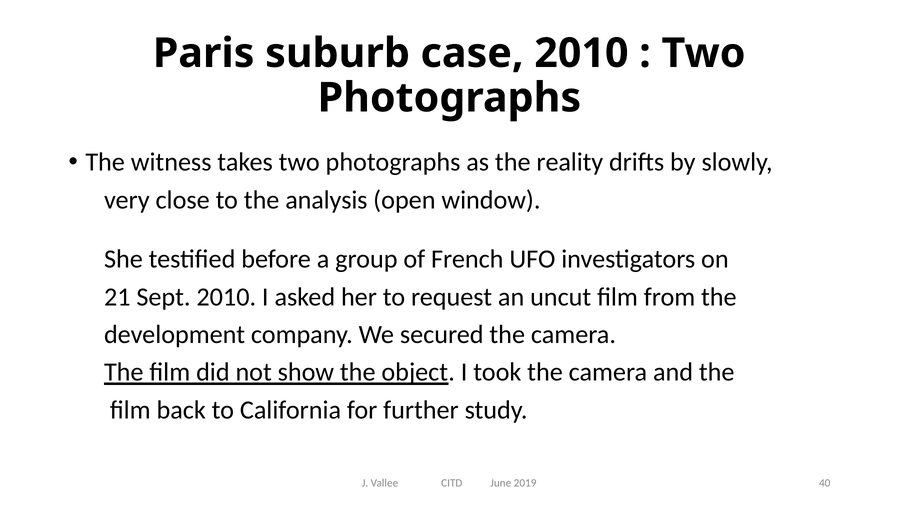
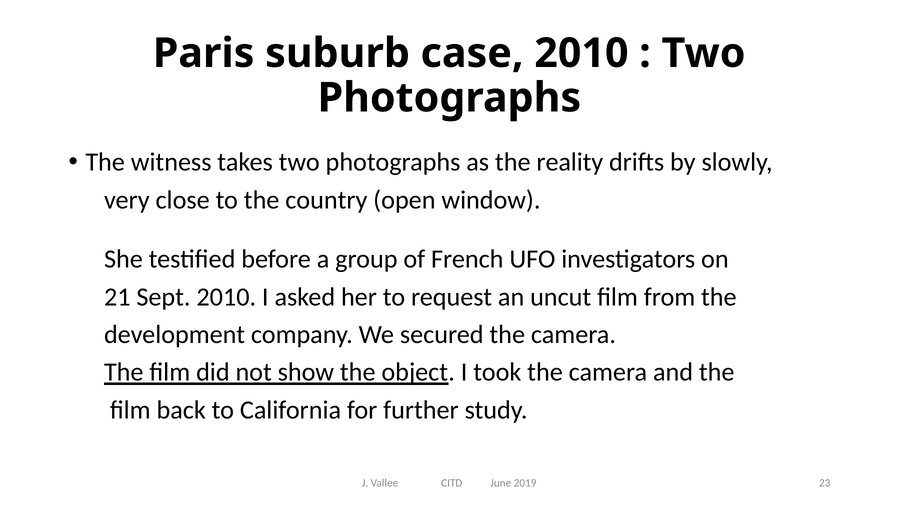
analysis: analysis -> country (326, 200)
40: 40 -> 23 (825, 483)
